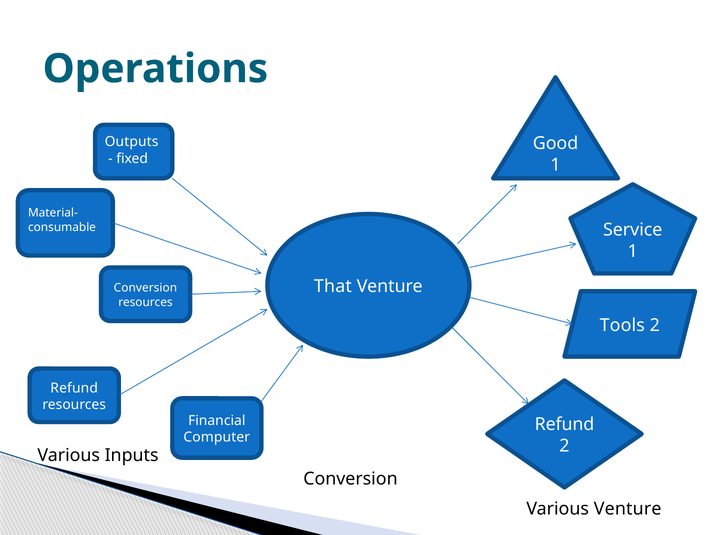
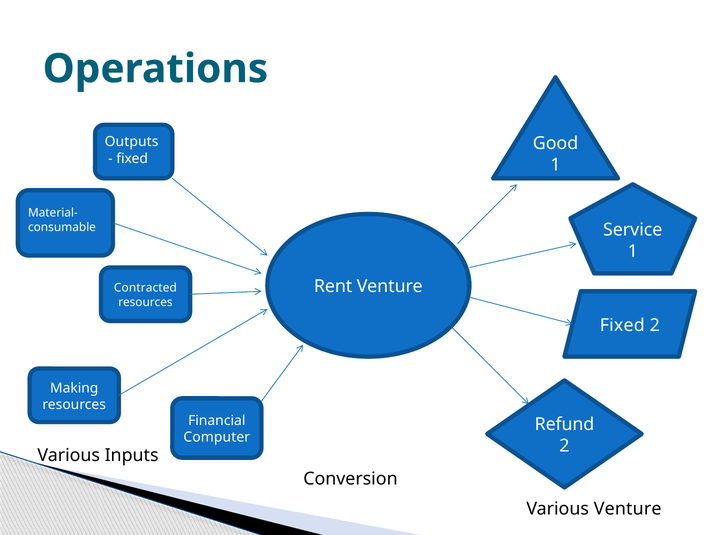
That: That -> Rent (333, 286)
Conversion: Conversion -> Contracted (145, 288)
Tools: Tools -> Fixed (622, 325)
Refund: Refund -> Making (74, 388)
